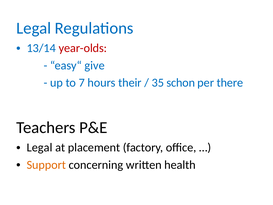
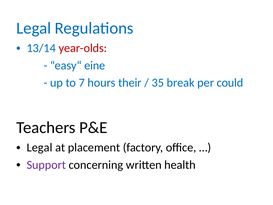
give: give -> eine (95, 65)
schon: schon -> break (181, 83)
there: there -> could (230, 83)
Support colour: orange -> purple (46, 165)
